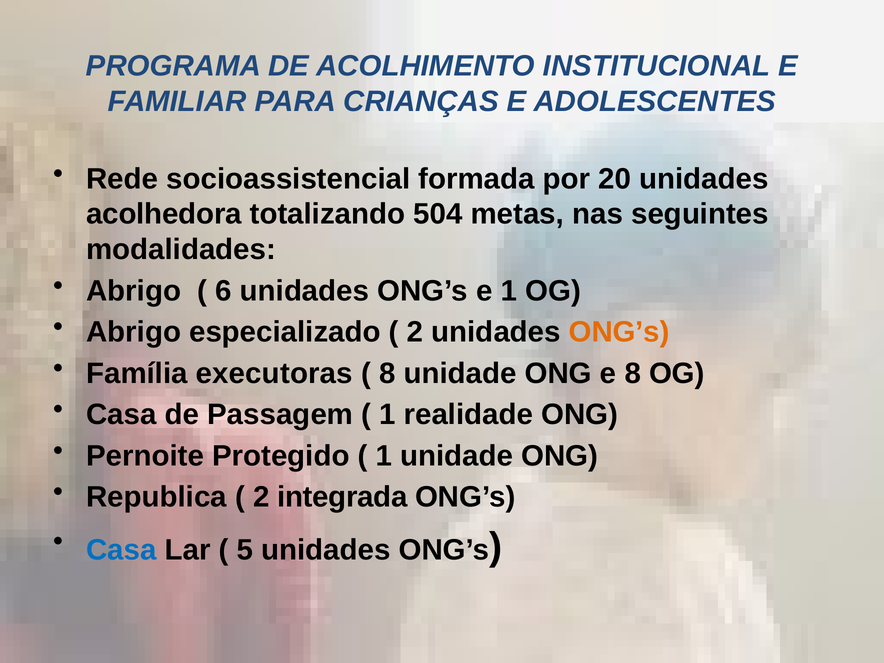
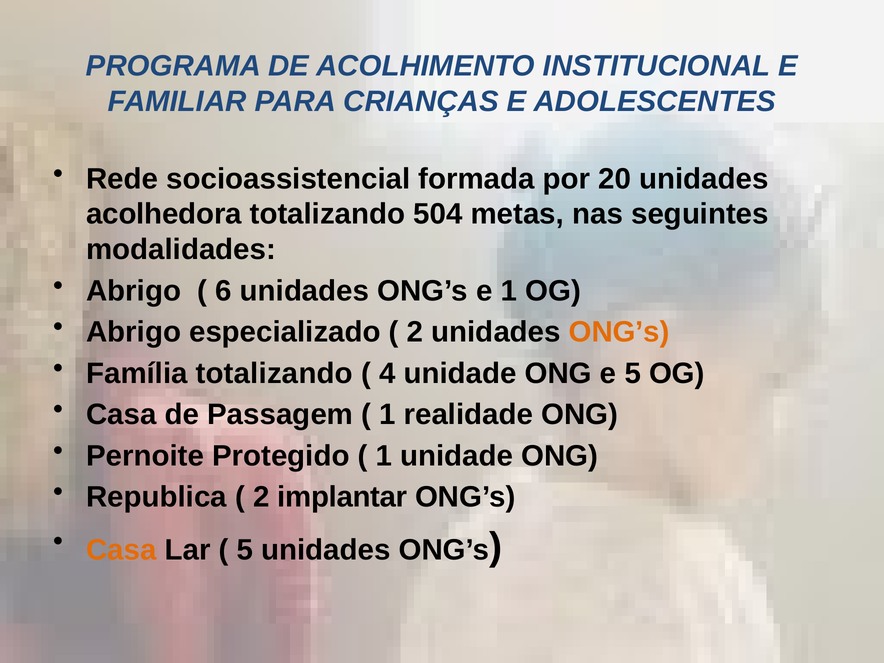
Família executoras: executoras -> totalizando (274, 373)
8: 8 -> 4 (387, 373)
e 8: 8 -> 5 (633, 373)
integrada: integrada -> implantar (342, 497)
Casa colour: blue -> orange (121, 550)
